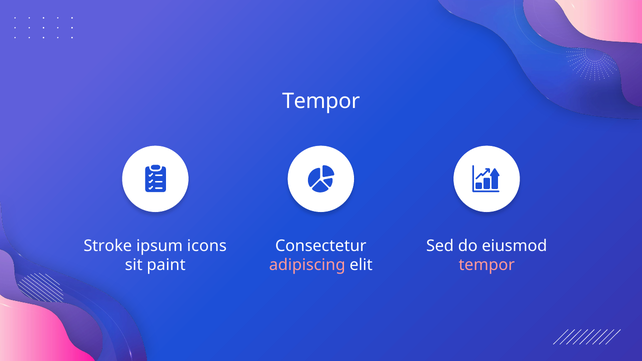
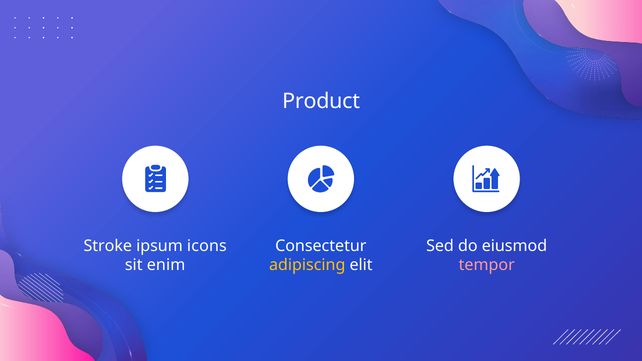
Tempor: Tempor -> Product (321, 101)
paint: paint -> enim (166, 265)
adipiscing colour: pink -> yellow (307, 265)
